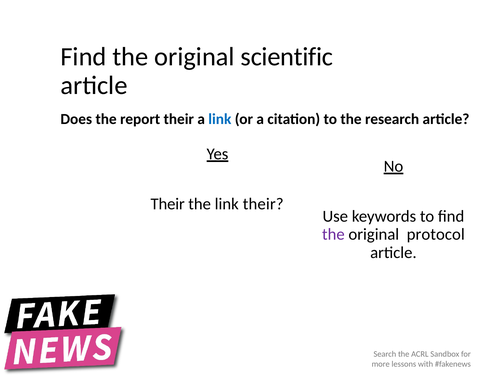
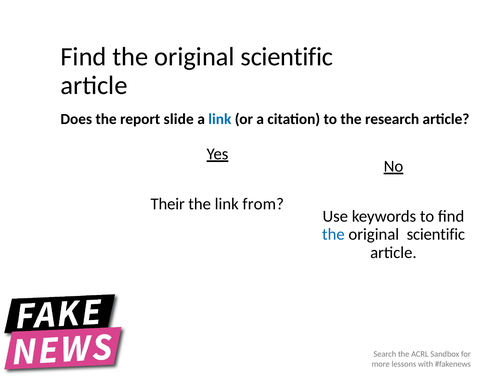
report their: their -> slide (179, 119)
link their: their -> from (263, 204)
the colour: purple -> blue (333, 234)
protocol: protocol -> scientific (436, 234)
